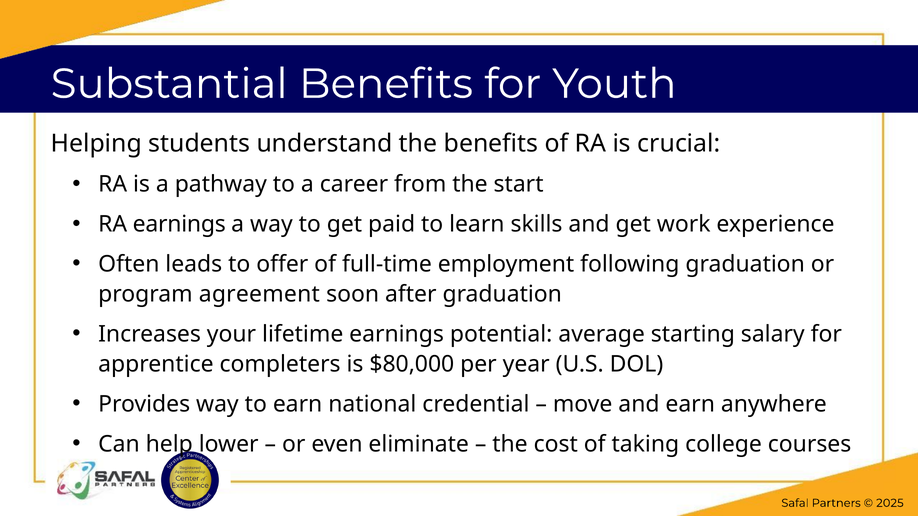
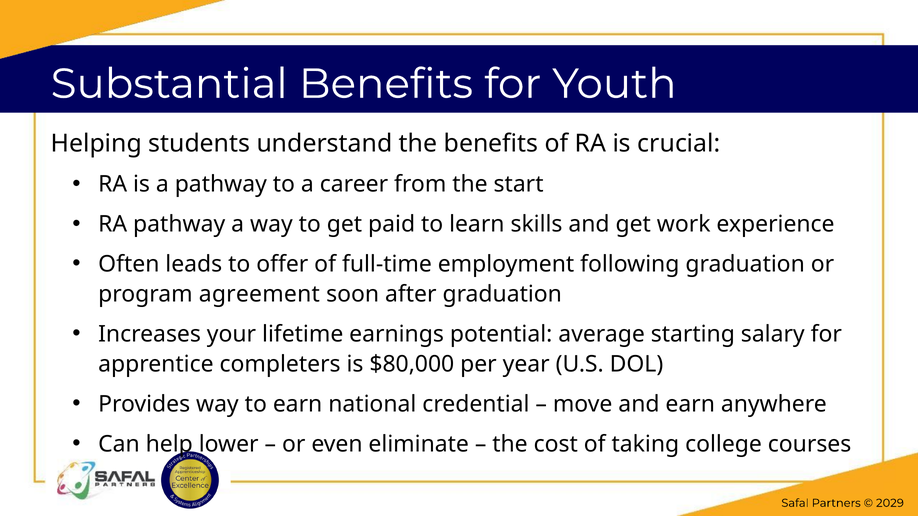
RA earnings: earnings -> pathway (179, 224)
2025: 2025 -> 2029 (890, 503)
